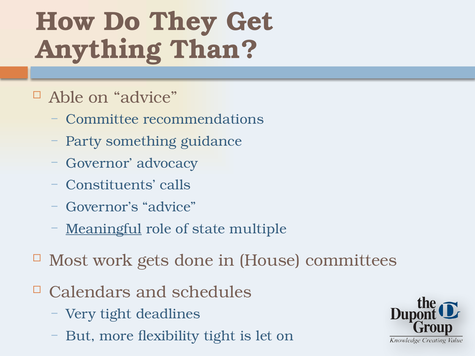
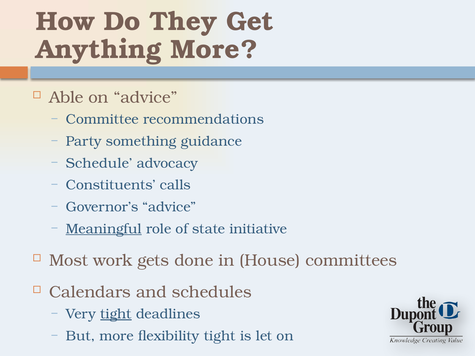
Anything Than: Than -> More (214, 49)
Governor: Governor -> Schedule (99, 163)
multiple: multiple -> initiative (258, 229)
tight underline: none -> present (116, 314)
